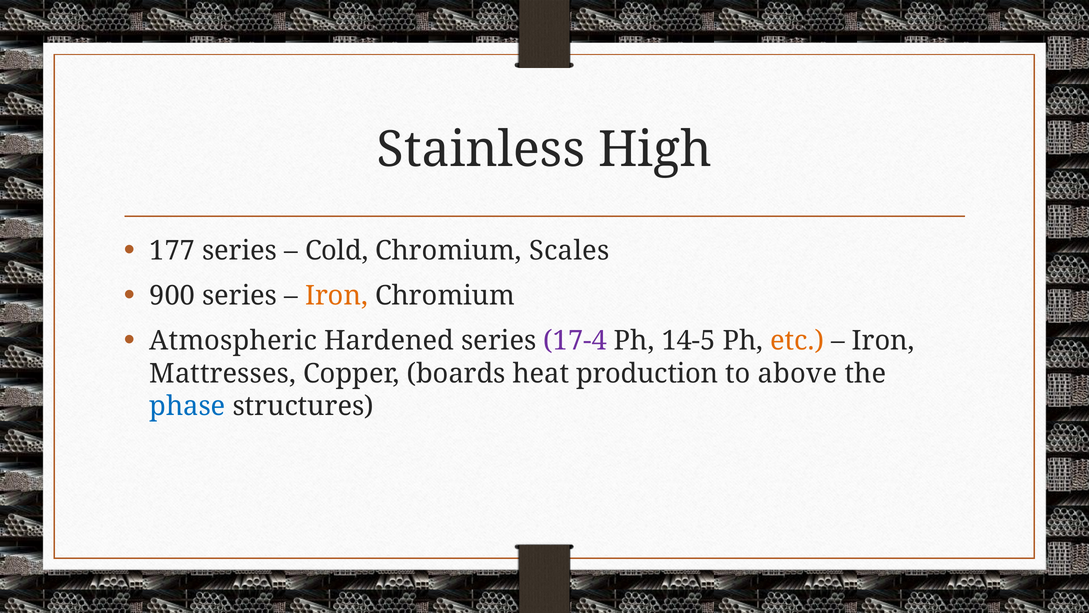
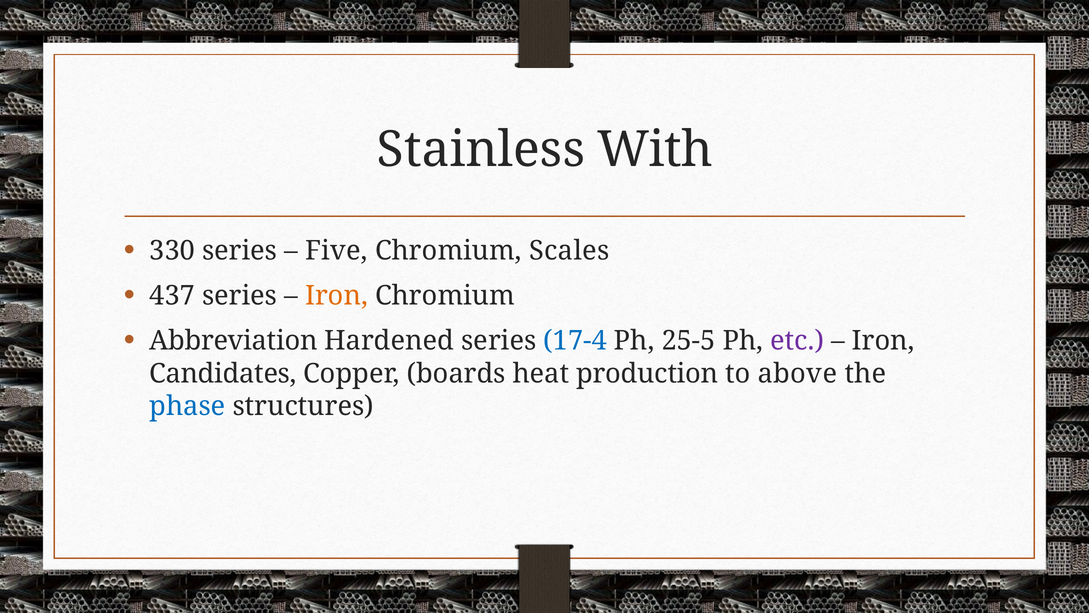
High: High -> With (655, 149)
177: 177 -> 330 (172, 251)
Cold: Cold -> Five (336, 251)
900: 900 -> 437 (172, 296)
Atmospheric: Atmospheric -> Abbreviation (233, 341)
17-4 colour: purple -> blue (575, 341)
14-5: 14-5 -> 25-5 (689, 341)
etc colour: orange -> purple (797, 341)
Mattresses: Mattresses -> Candidates (223, 373)
